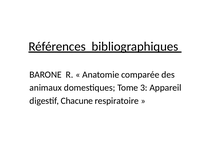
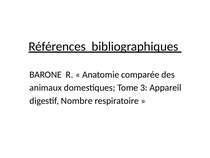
Chacune: Chacune -> Nombre (77, 101)
